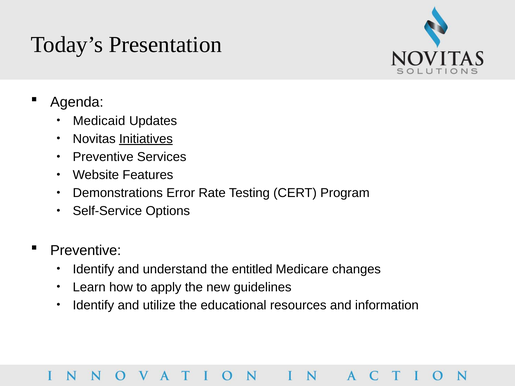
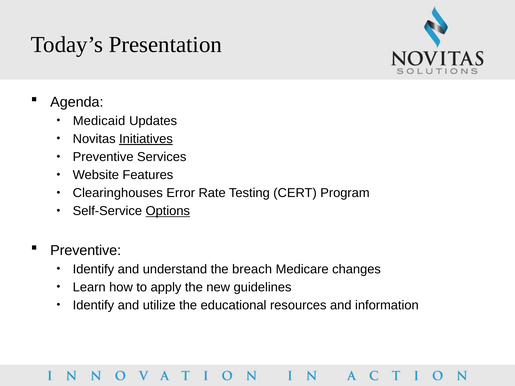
Demonstrations: Demonstrations -> Clearinghouses (118, 193)
Options underline: none -> present (168, 211)
entitled: entitled -> breach (252, 269)
